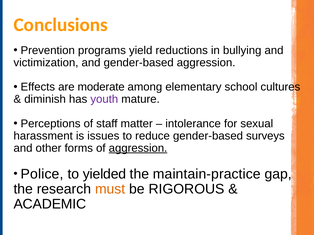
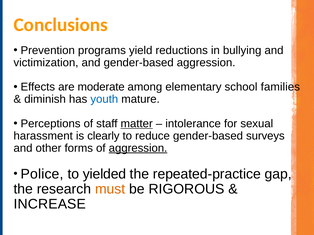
cultures: cultures -> families (280, 87)
youth colour: purple -> blue (104, 99)
matter underline: none -> present (137, 124)
issues: issues -> clearly (103, 136)
maintain-practice: maintain-practice -> repeated-practice (207, 174)
ACADEMIC: ACADEMIC -> INCREASE (50, 204)
